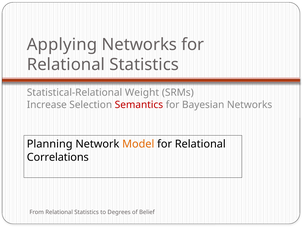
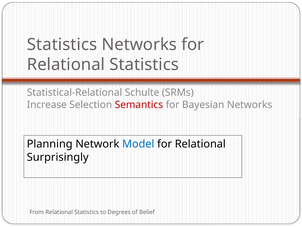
Applying: Applying -> Statistics (62, 44)
Weight: Weight -> Schulte (142, 92)
Model colour: orange -> blue (138, 144)
Correlations: Correlations -> Surprisingly (58, 157)
